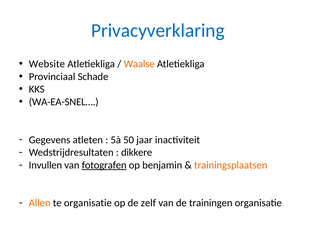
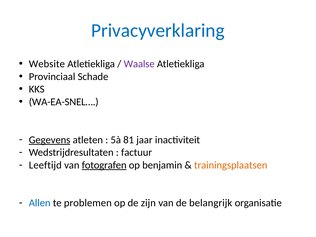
Waalse colour: orange -> purple (139, 64)
Gegevens underline: none -> present (50, 140)
50: 50 -> 81 (129, 140)
dikkere: dikkere -> factuur (137, 152)
Invullen: Invullen -> Leeftijd (45, 165)
Allen colour: orange -> blue (40, 203)
te organisatie: organisatie -> problemen (88, 203)
zelf: zelf -> zijn (148, 203)
trainingen: trainingen -> belangrijk (211, 203)
